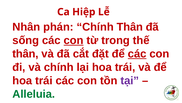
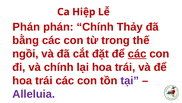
Nhân: Nhân -> Phán (26, 27)
Chính Thân: Thân -> Thảy (130, 27)
sống: sống -> bằng (26, 40)
con underline: present -> none (74, 40)
thân: thân -> ngồi (25, 53)
Alleluia colour: green -> purple (34, 93)
